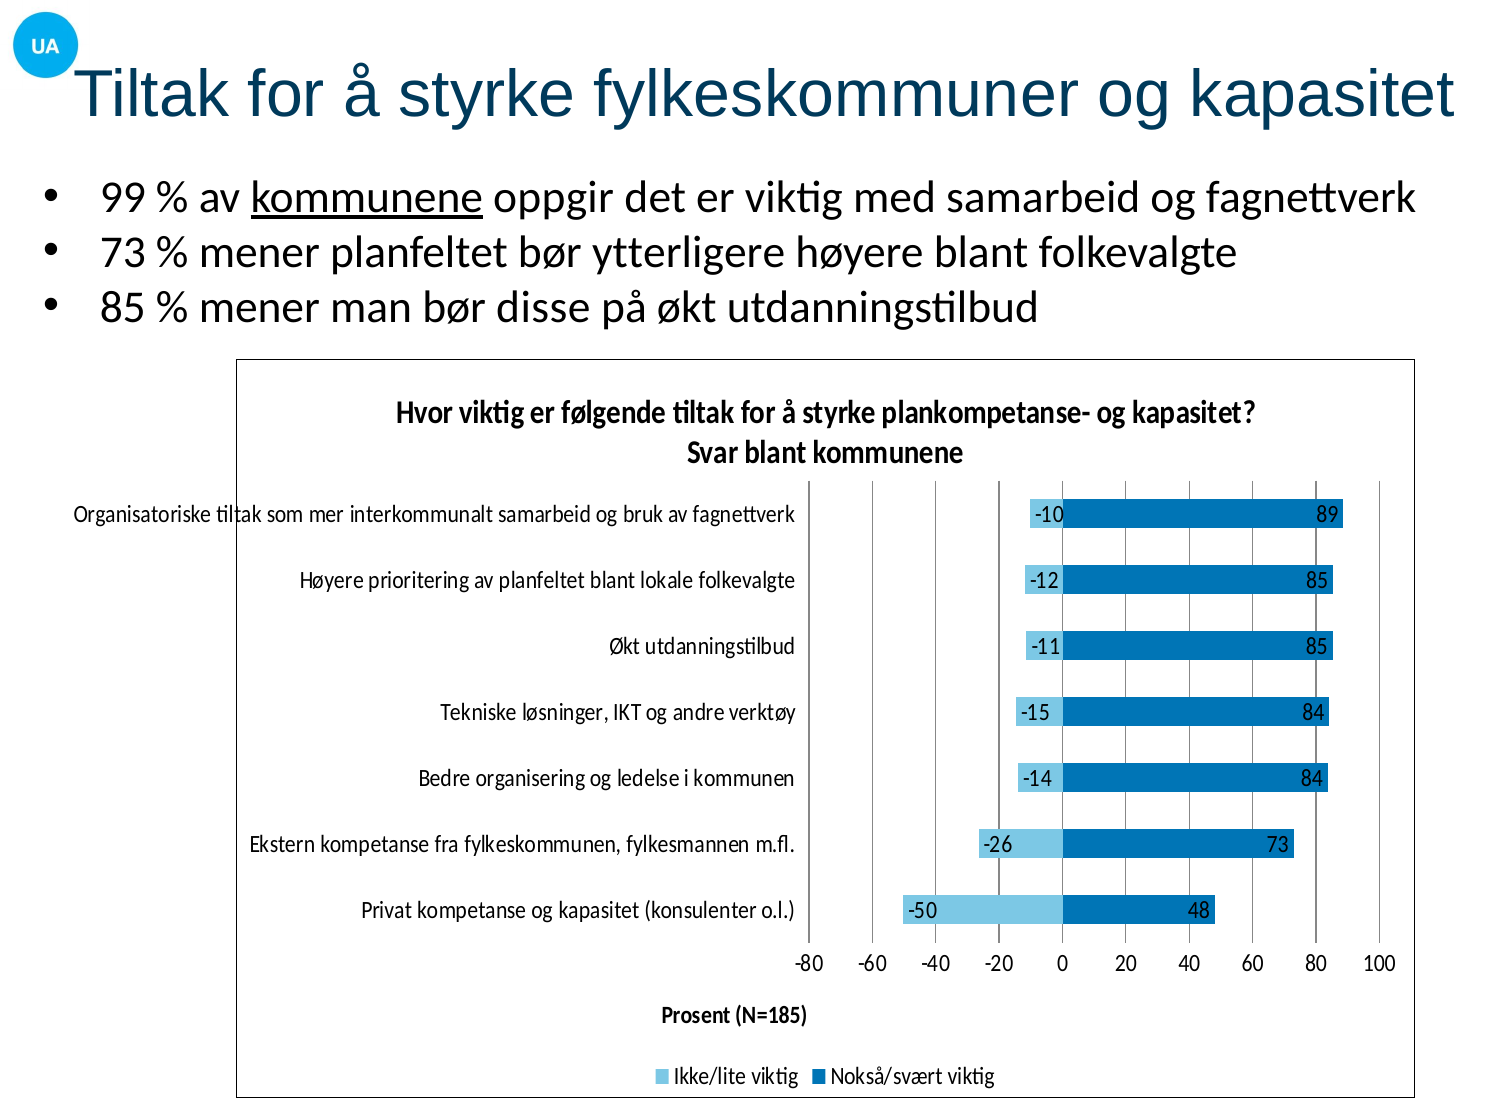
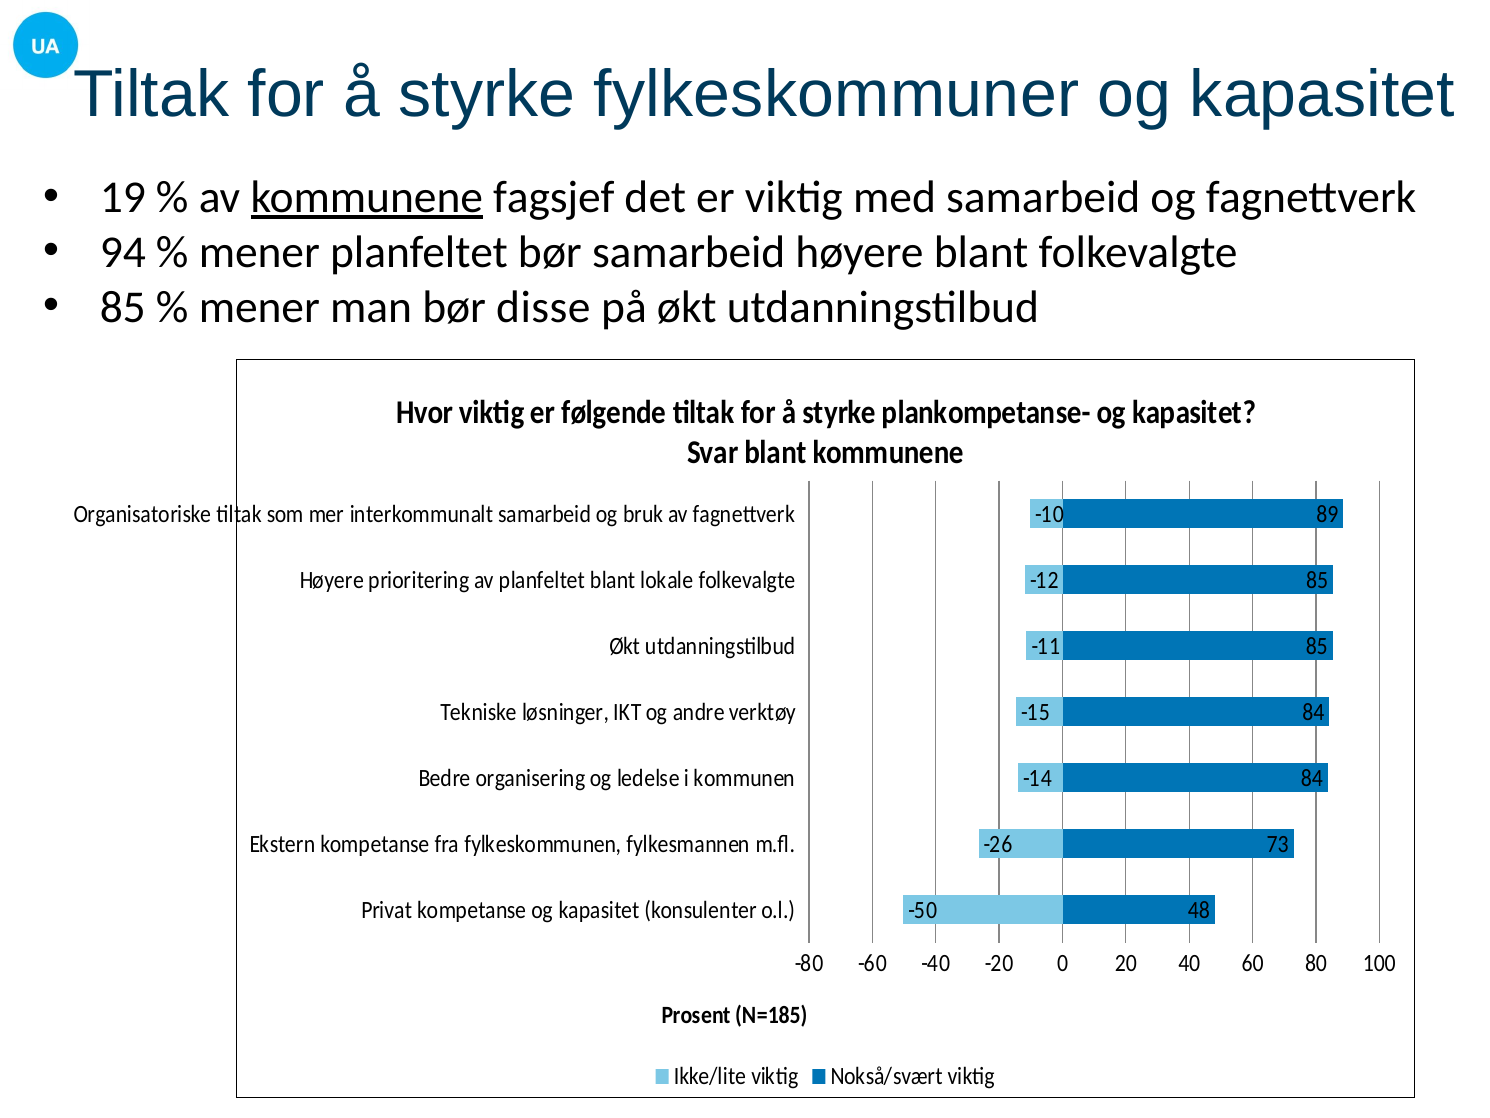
99: 99 -> 19 (123, 198)
oppgir: oppgir -> fagsjef (554, 198)
73: 73 -> 94 (123, 252)
bør ytterligere: ytterligere -> samarbeid (689, 252)
